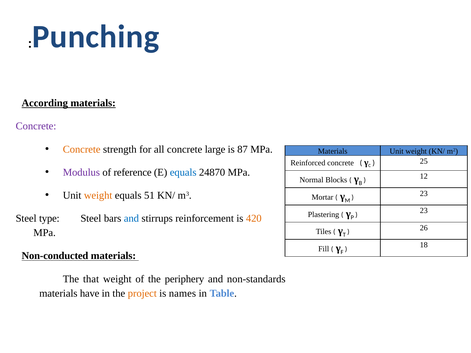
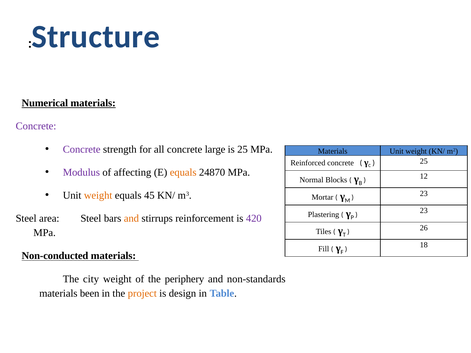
Punching: Punching -> Structure (96, 37)
According: According -> Numerical (45, 103)
Concrete colour: orange -> purple (82, 149)
is 87: 87 -> 25 (242, 149)
reference: reference -> affecting (133, 172)
equals colour: blue -> orange (183, 172)
51: 51 -> 45 (149, 195)
type: type -> area (49, 219)
and colour: blue -> orange (131, 219)
420 colour: orange -> purple (254, 219)
that: that -> city (91, 279)
have: have -> been (90, 294)
names: names -> design (182, 294)
